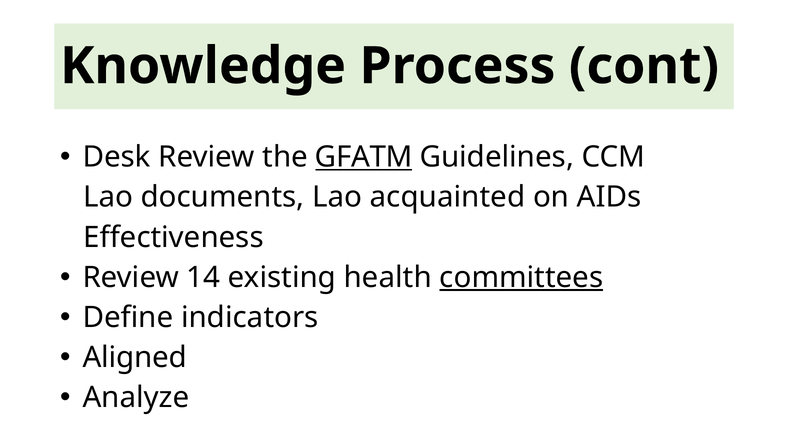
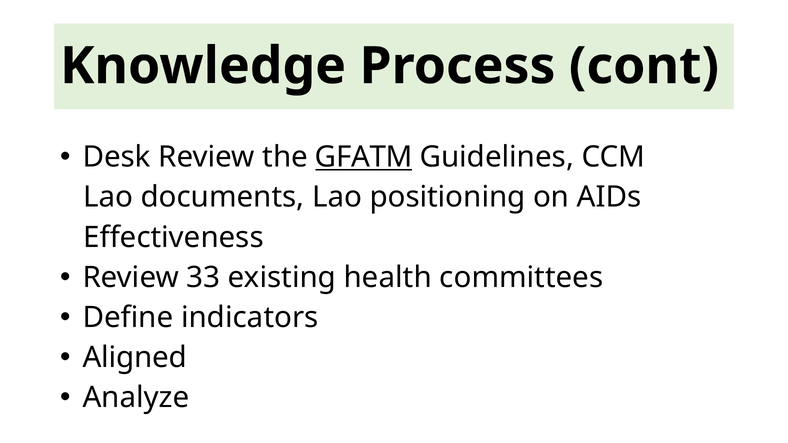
acquainted: acquainted -> positioning (448, 197)
14: 14 -> 33 (203, 278)
committees underline: present -> none (521, 278)
